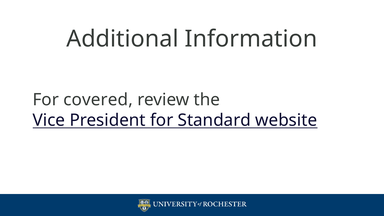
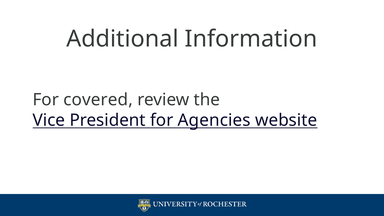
Standard: Standard -> Agencies (214, 120)
